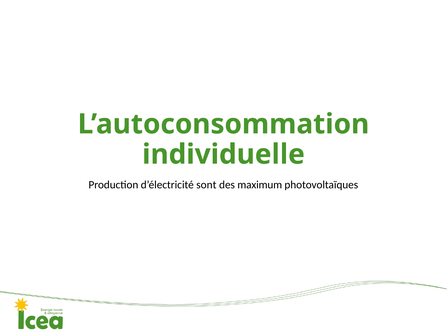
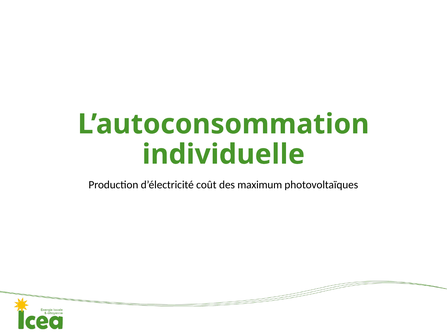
sont: sont -> coût (206, 184)
